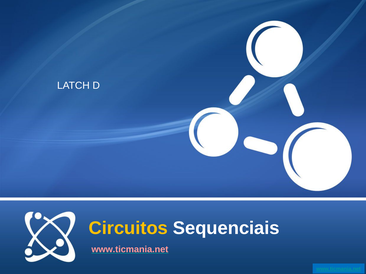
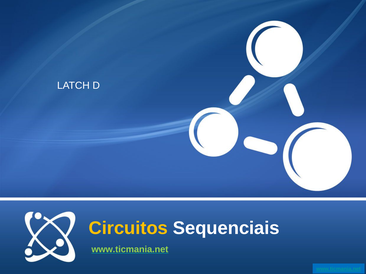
www.ticmania.net colour: pink -> light green (130, 250)
